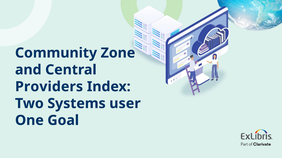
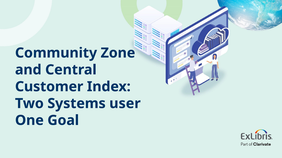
Providers: Providers -> Customer (49, 87)
